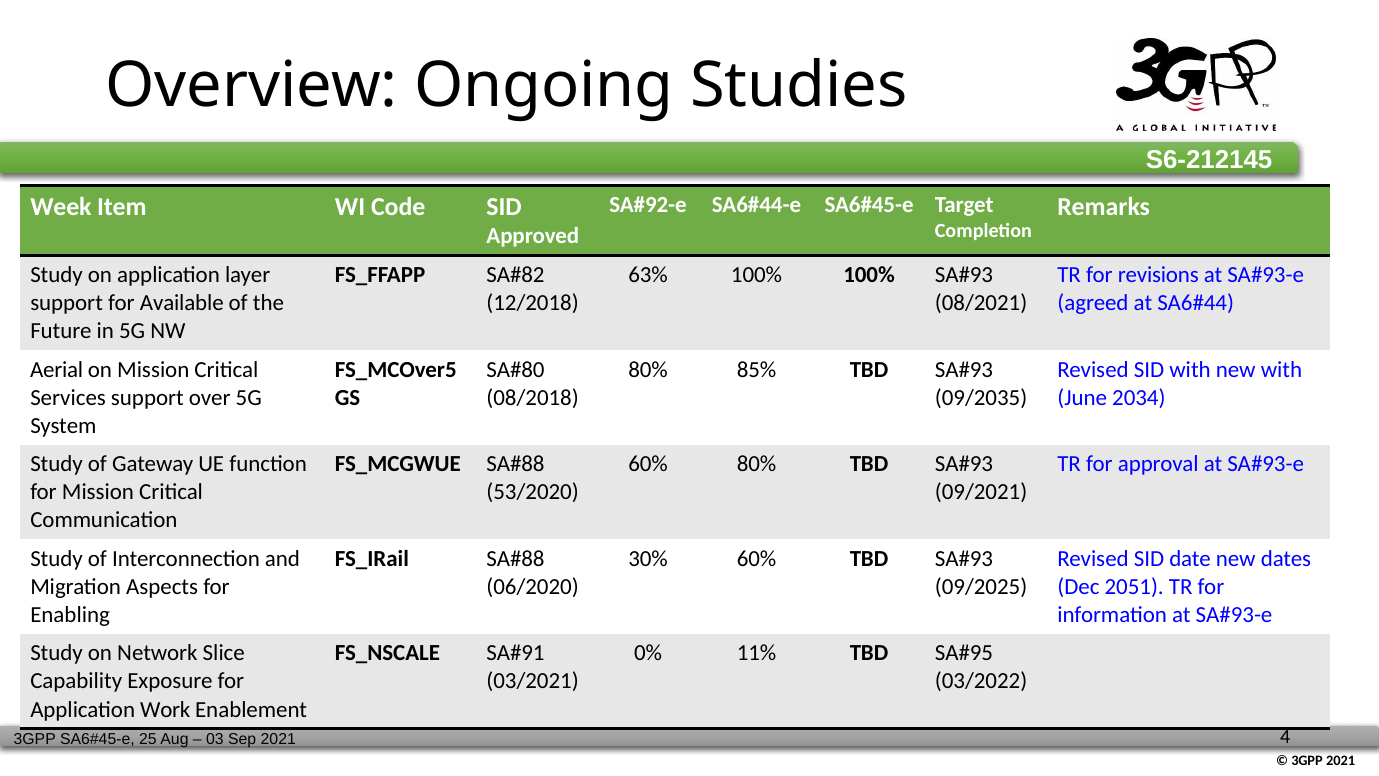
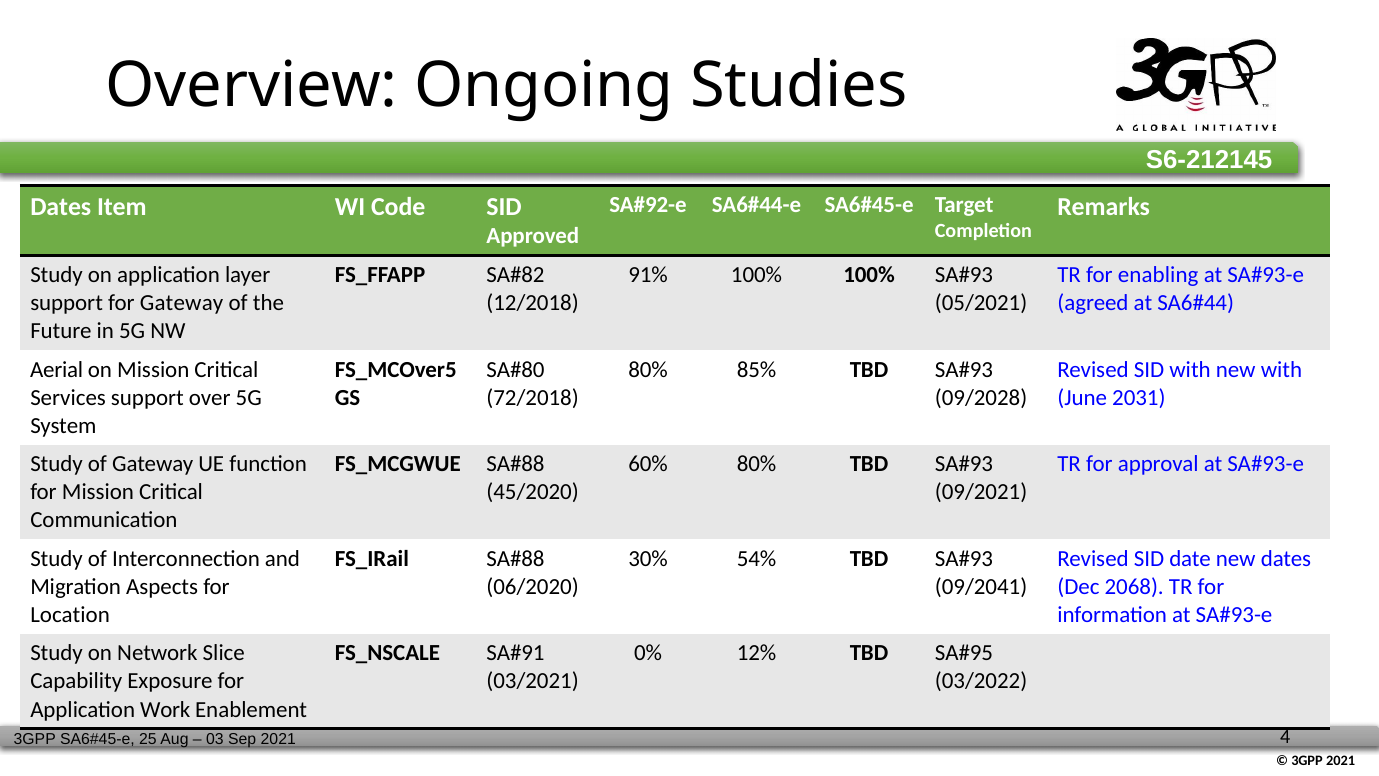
Week: Week -> Dates (61, 207)
63%: 63% -> 91% (648, 275)
revisions: revisions -> enabling (1158, 275)
for Available: Available -> Gateway (182, 303)
08/2021: 08/2021 -> 05/2021 (981, 303)
08/2018: 08/2018 -> 72/2018 (533, 397)
09/2035: 09/2035 -> 09/2028 (981, 397)
2034: 2034 -> 2031 (1139, 397)
53/2020: 53/2020 -> 45/2020 (533, 492)
30% 60%: 60% -> 54% (757, 558)
09/2025: 09/2025 -> 09/2041 (981, 587)
2051: 2051 -> 2068 (1134, 587)
Enabling: Enabling -> Location (70, 615)
11%: 11% -> 12% (757, 653)
